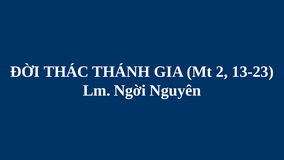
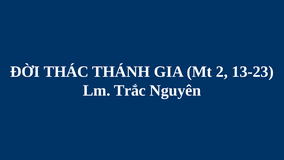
Ngời: Ngời -> Trắc (130, 90)
